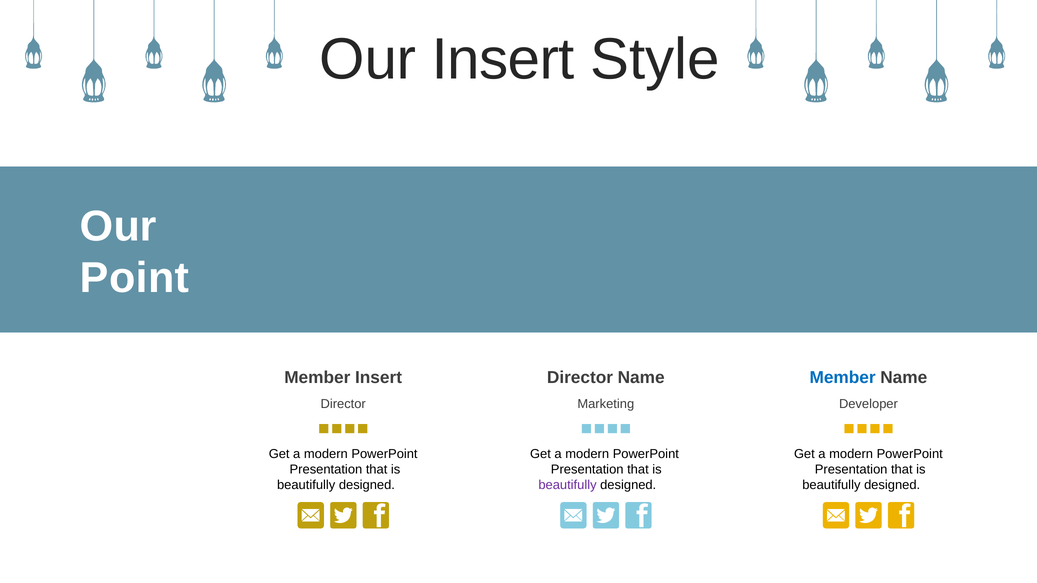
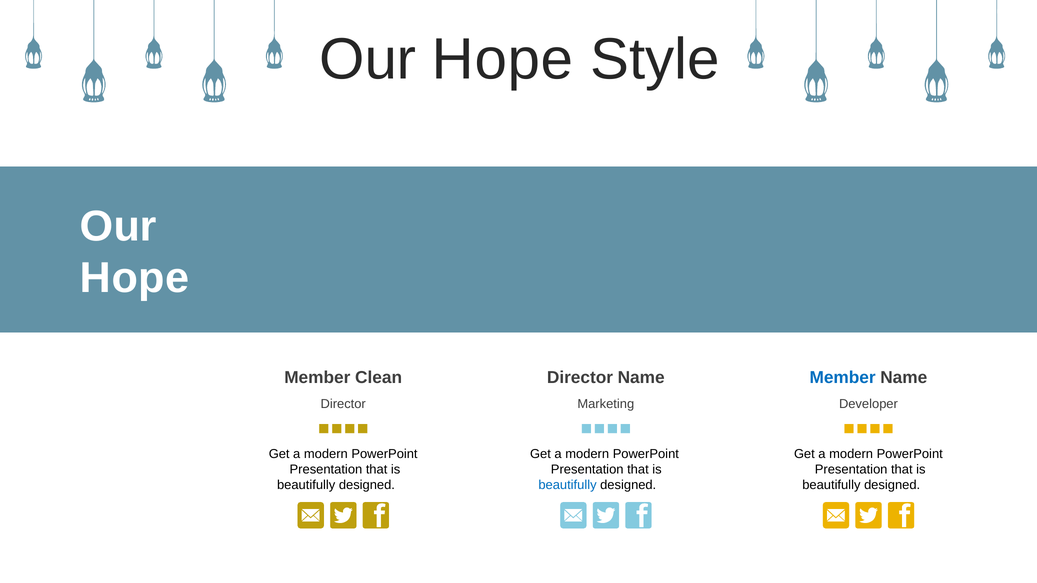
Insert: Insert -> Hope (503, 59)
Point: Point -> Hope (135, 278)
Member Insert: Insert -> Clean (379, 378)
beautifully colour: purple -> blue (567, 485)
